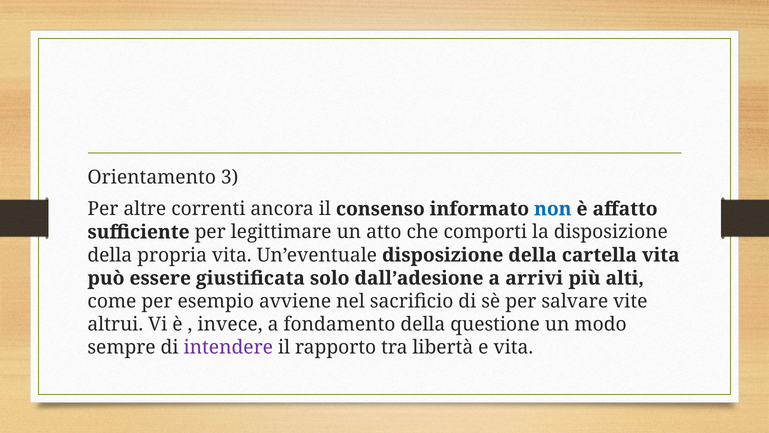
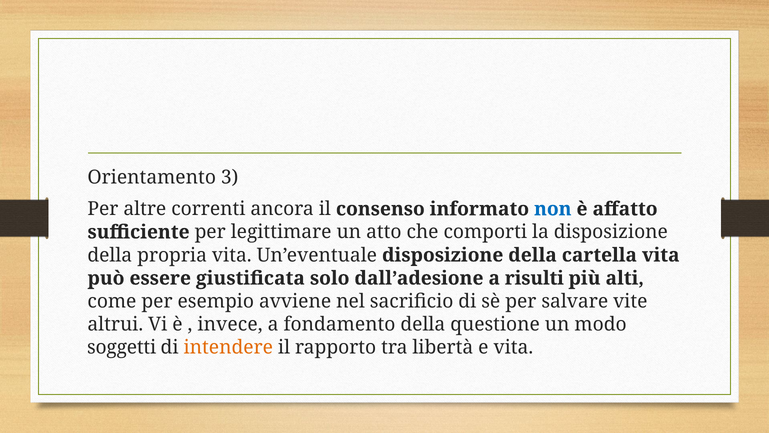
arrivi: arrivi -> risulti (534, 278)
sempre: sempre -> soggetti (122, 347)
intendere colour: purple -> orange (228, 347)
